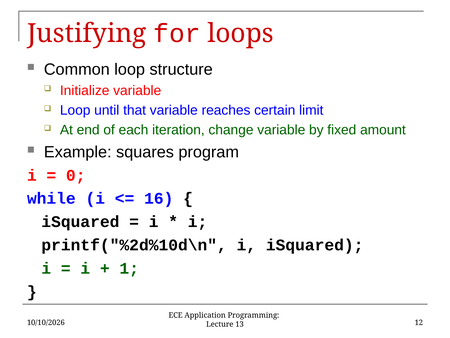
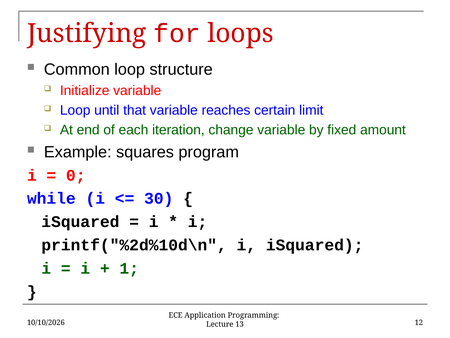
16: 16 -> 30 (159, 198)
